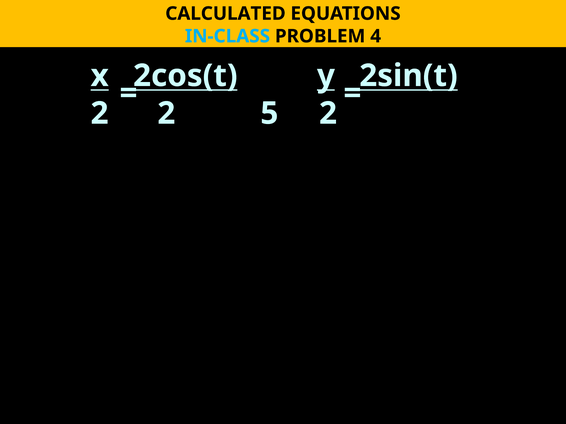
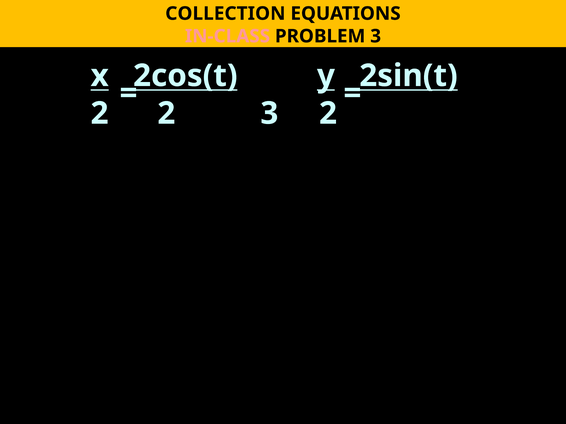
CALCULATED: CALCULATED -> COLLECTION (225, 14)
IN-CLASS colour: light blue -> pink (227, 36)
PROBLEM 4: 4 -> 3 (376, 36)
2 5: 5 -> 3 (269, 113)
